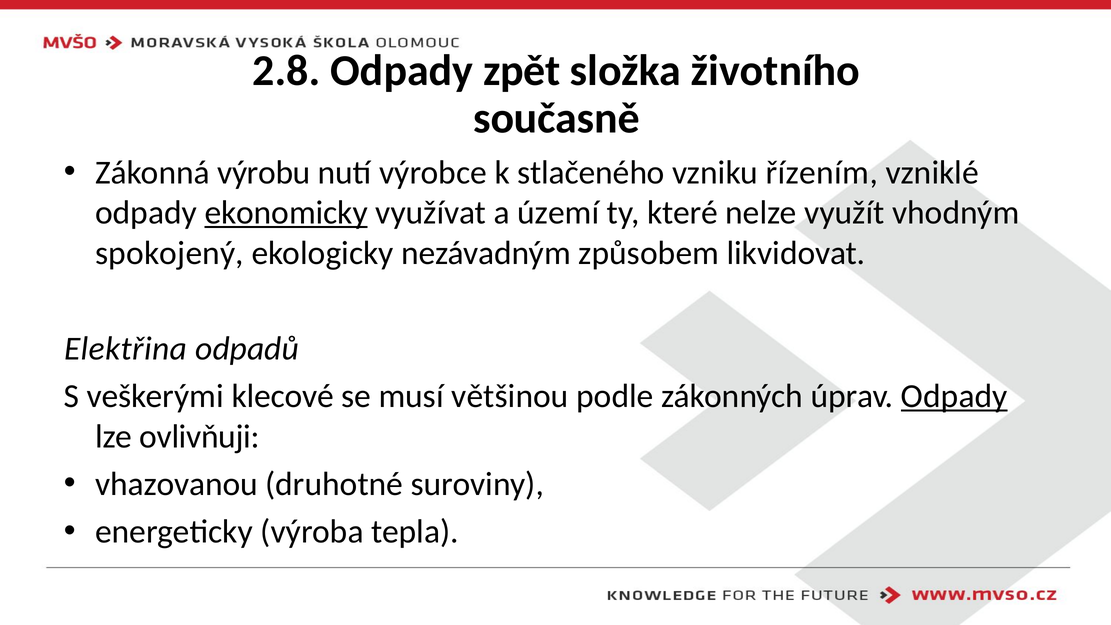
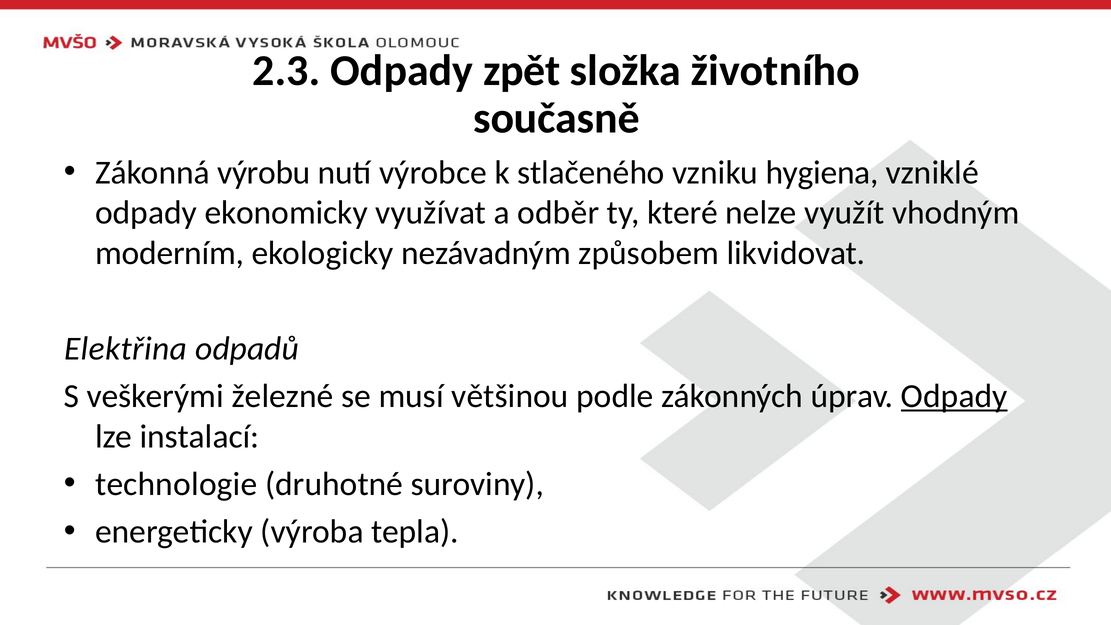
2.8: 2.8 -> 2.3 (286, 71)
řízením: řízením -> hygiena (822, 172)
ekonomicky underline: present -> none (286, 213)
území: území -> odběr (558, 213)
spokojený: spokojený -> moderním (170, 253)
klecové: klecové -> železné (283, 396)
ovlivňuji: ovlivňuji -> instalací (199, 436)
vhazovanou: vhazovanou -> technologie (176, 484)
